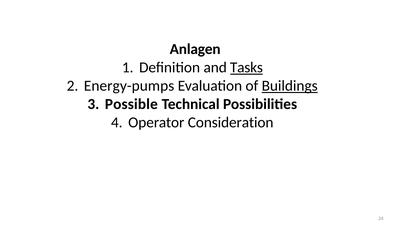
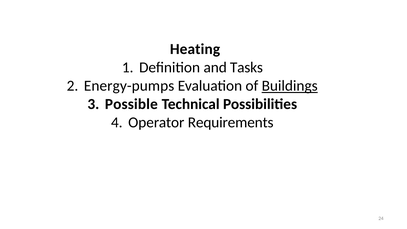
Anlagen: Anlagen -> Heating (195, 49)
Tasks underline: present -> none (246, 68)
Consideration: Consideration -> Requirements (231, 123)
